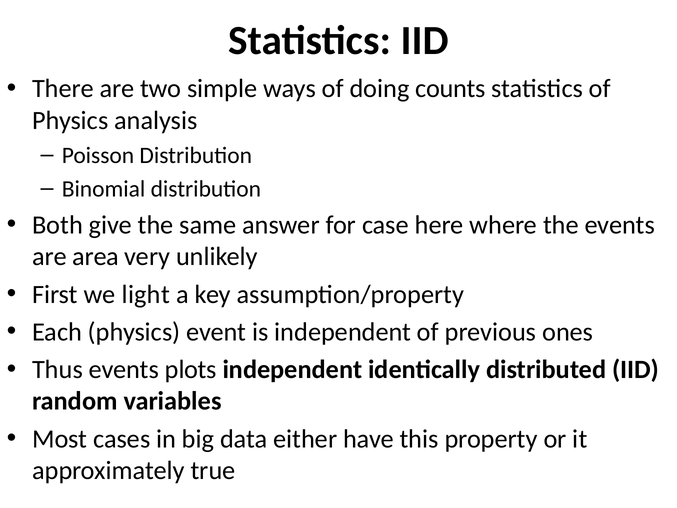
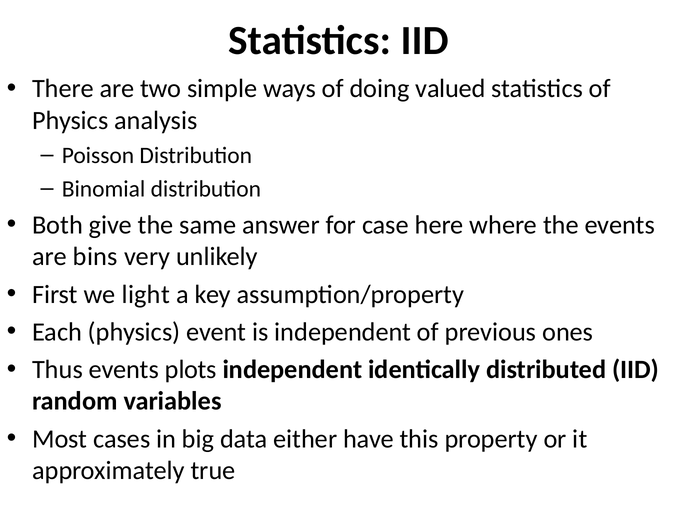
counts: counts -> valued (451, 89)
area: area -> bins (95, 257)
